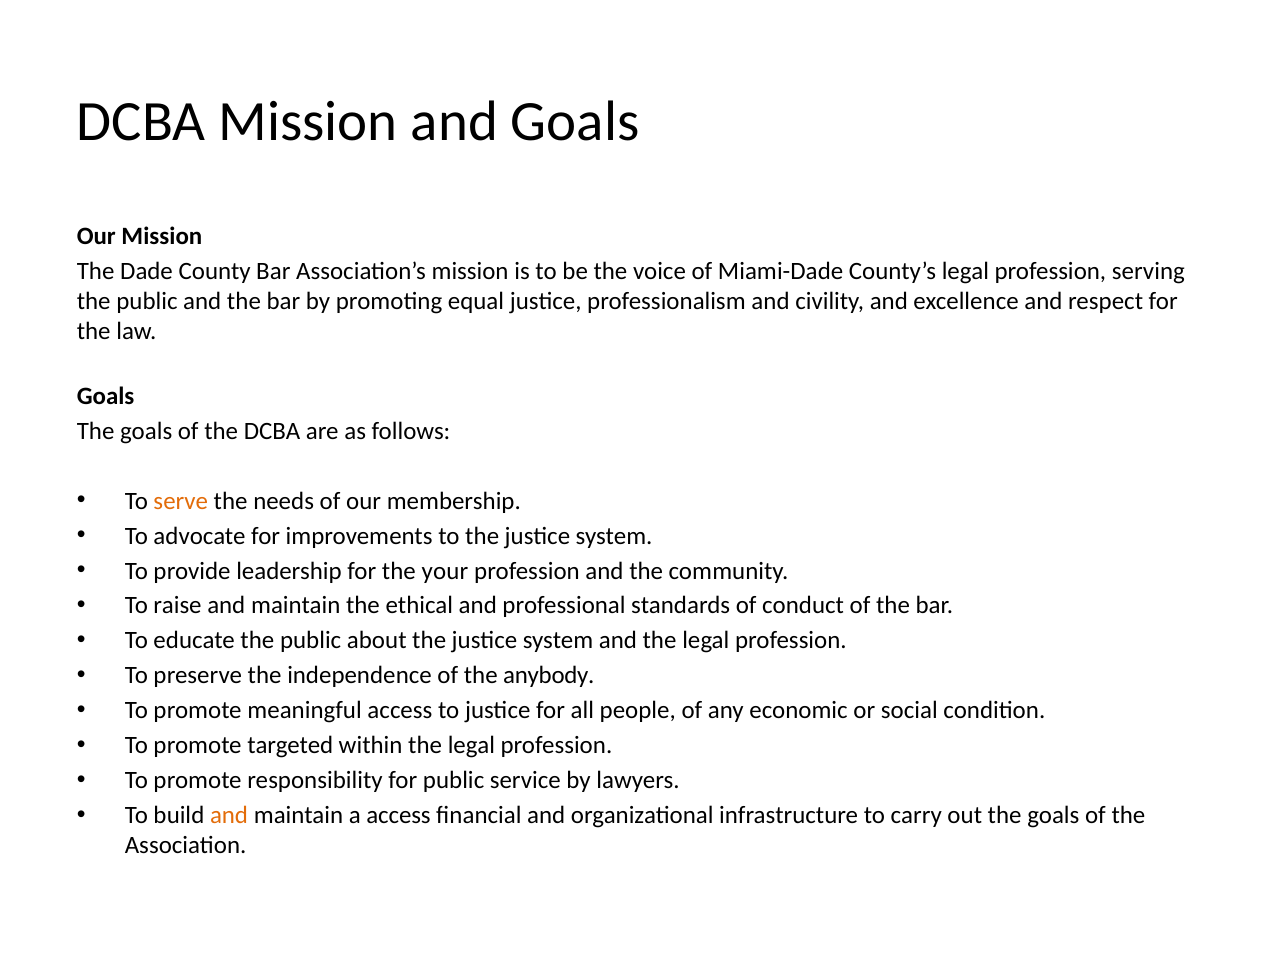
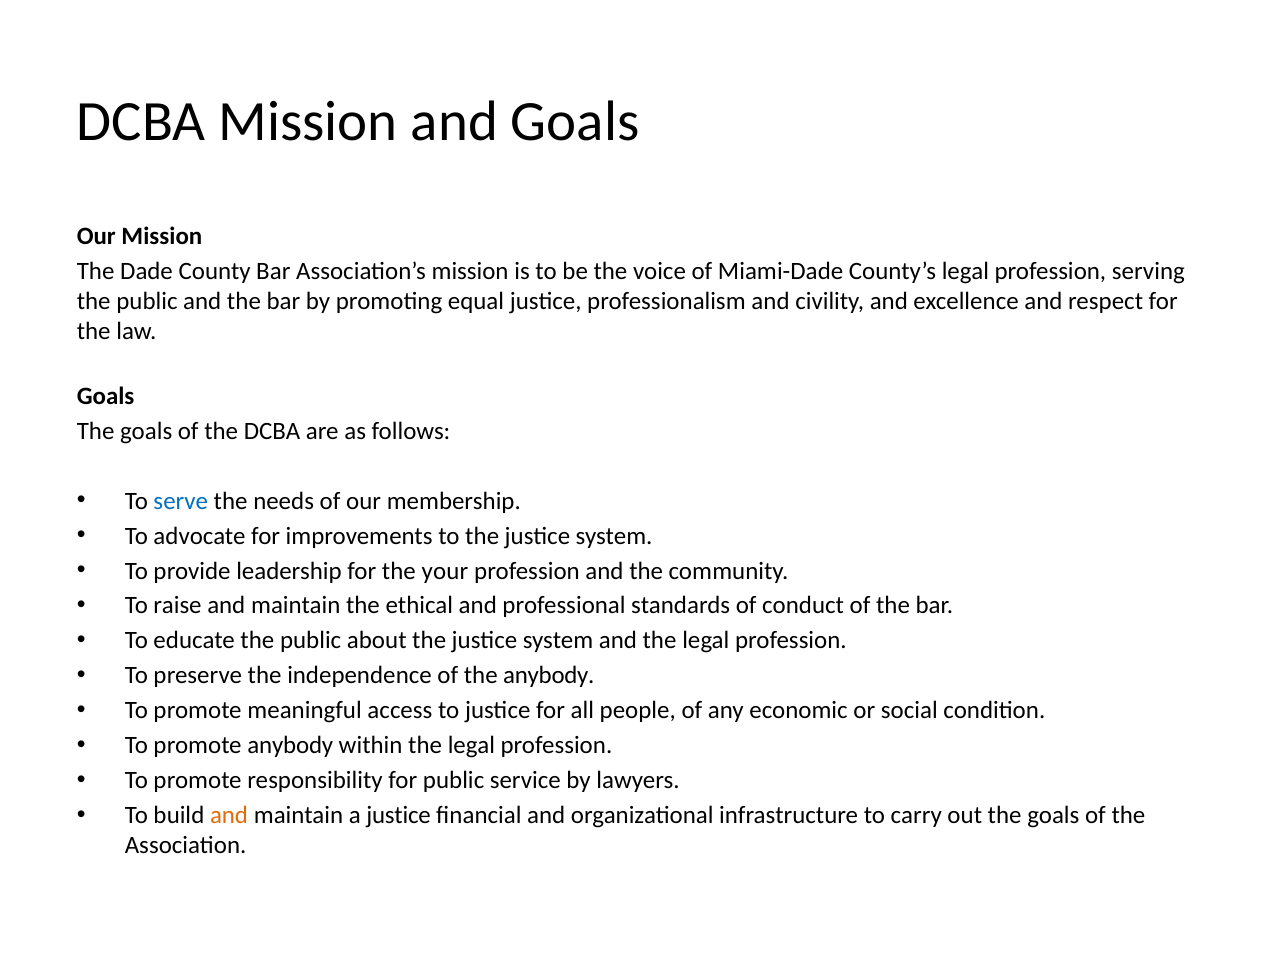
serve colour: orange -> blue (181, 501)
promote targeted: targeted -> anybody (290, 745)
a access: access -> justice (399, 815)
